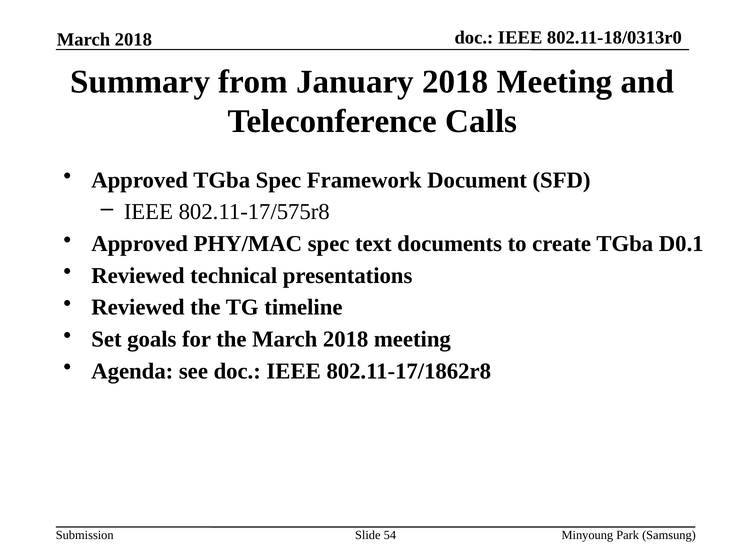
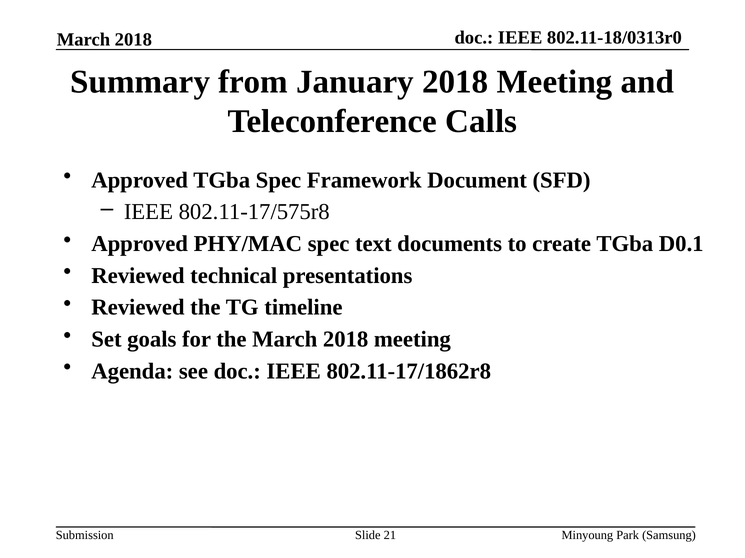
54: 54 -> 21 (390, 536)
